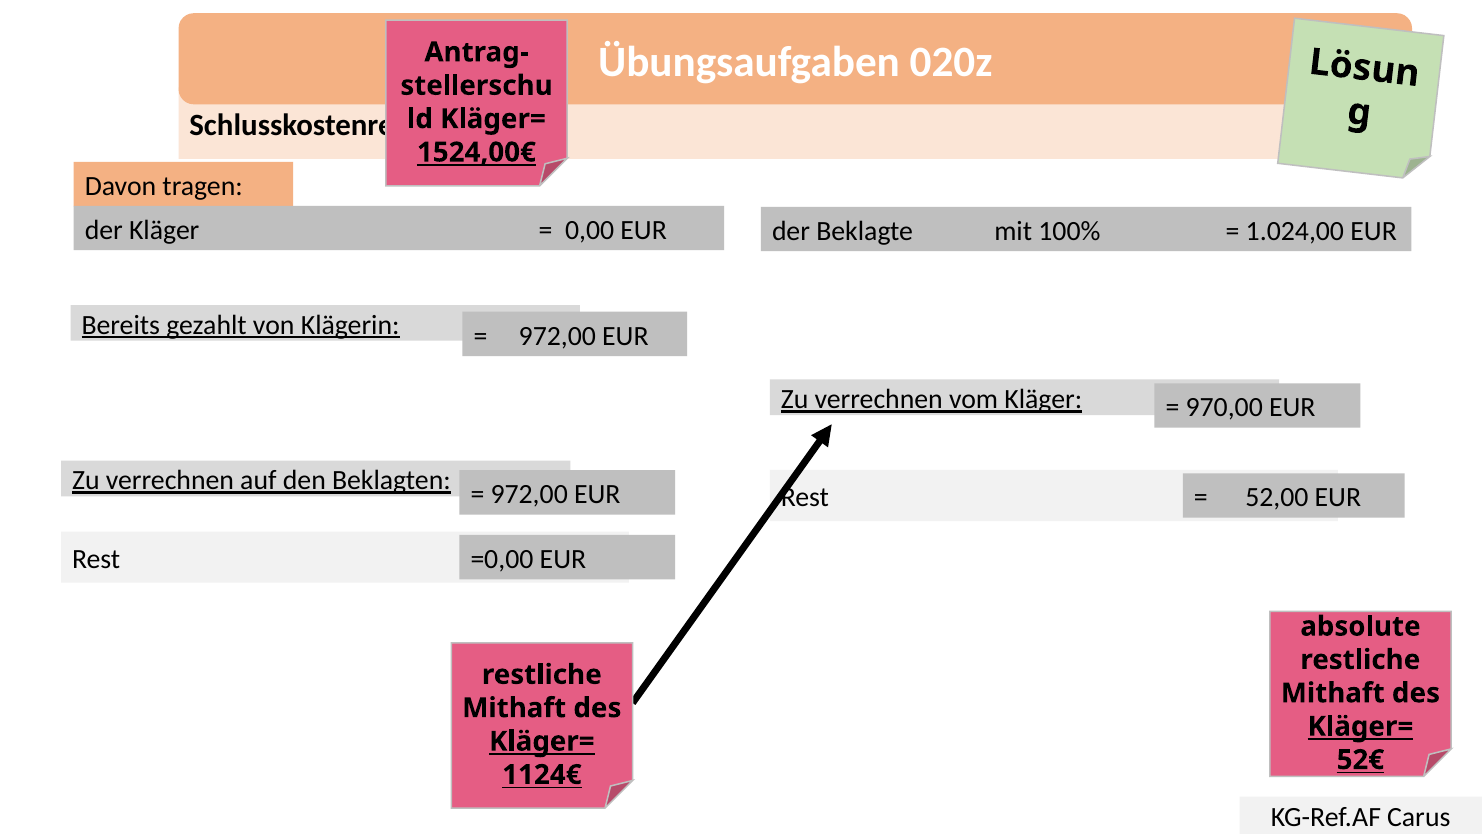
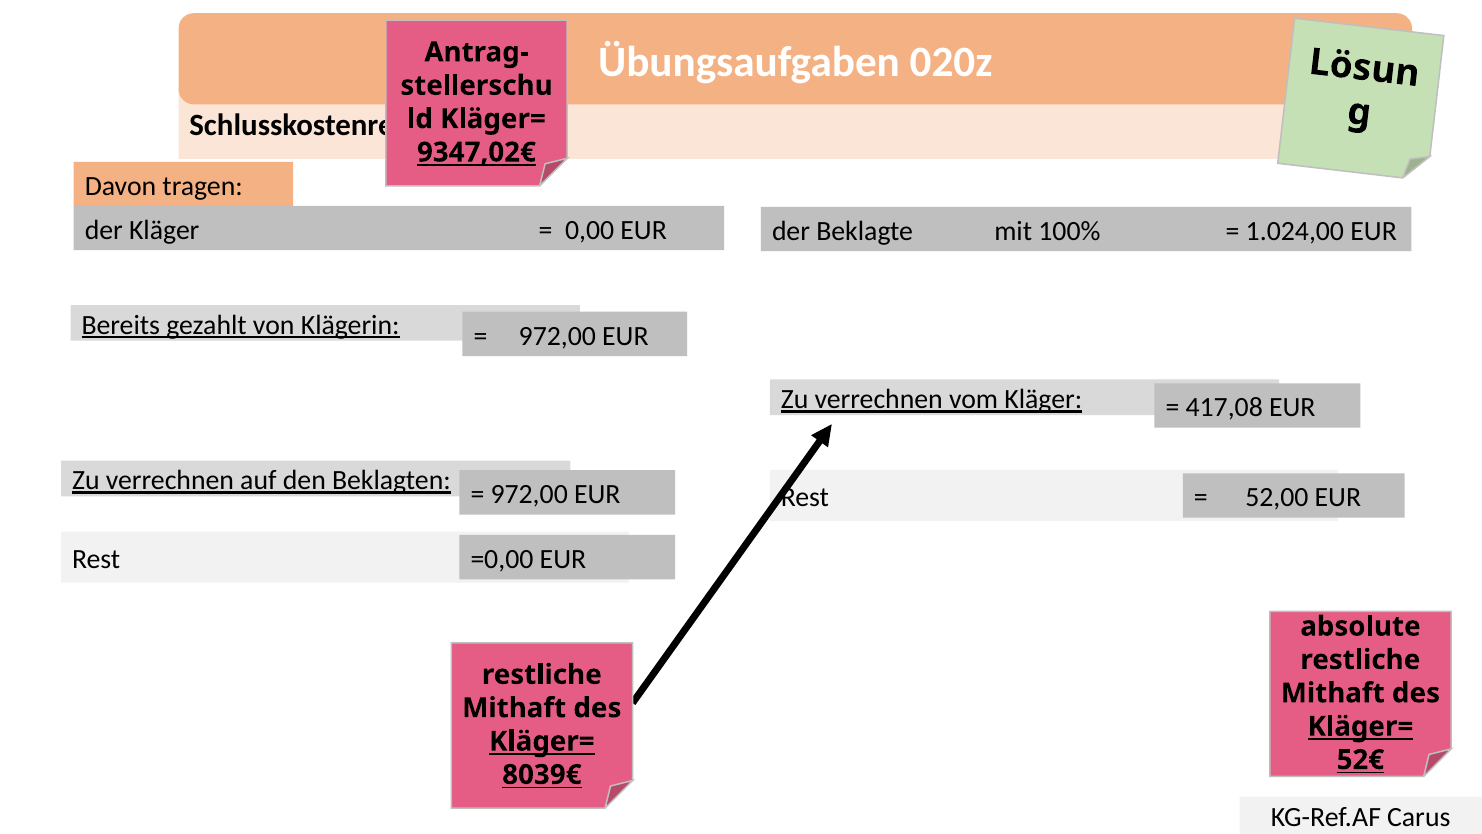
1524,00€: 1524,00€ -> 9347,02€ (476, 152)
970,00: 970,00 -> 417,08 (1224, 407)
1124€: 1124€ -> 8039€ (542, 774)
